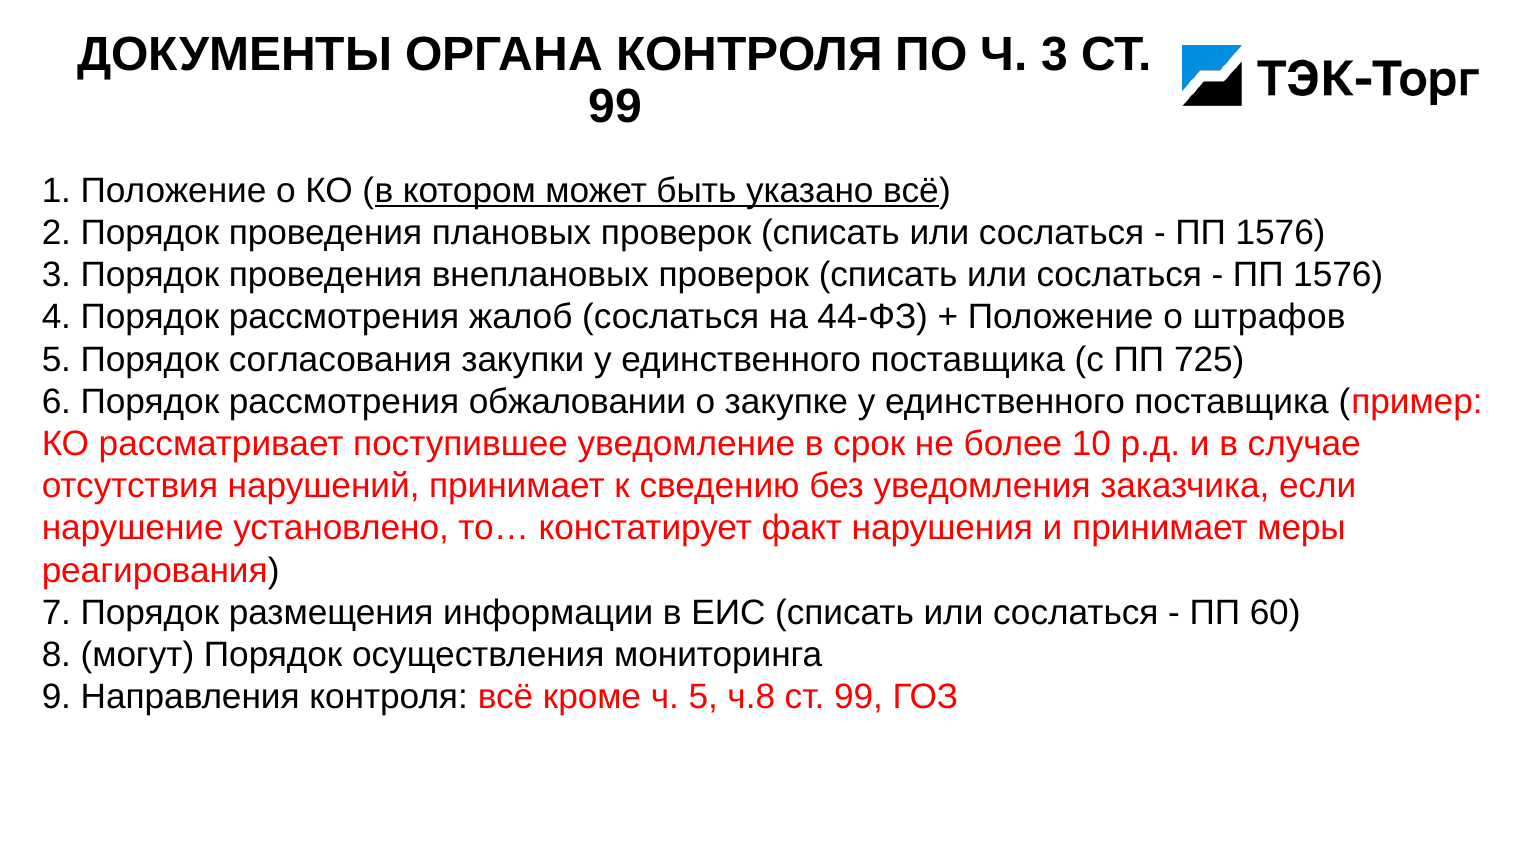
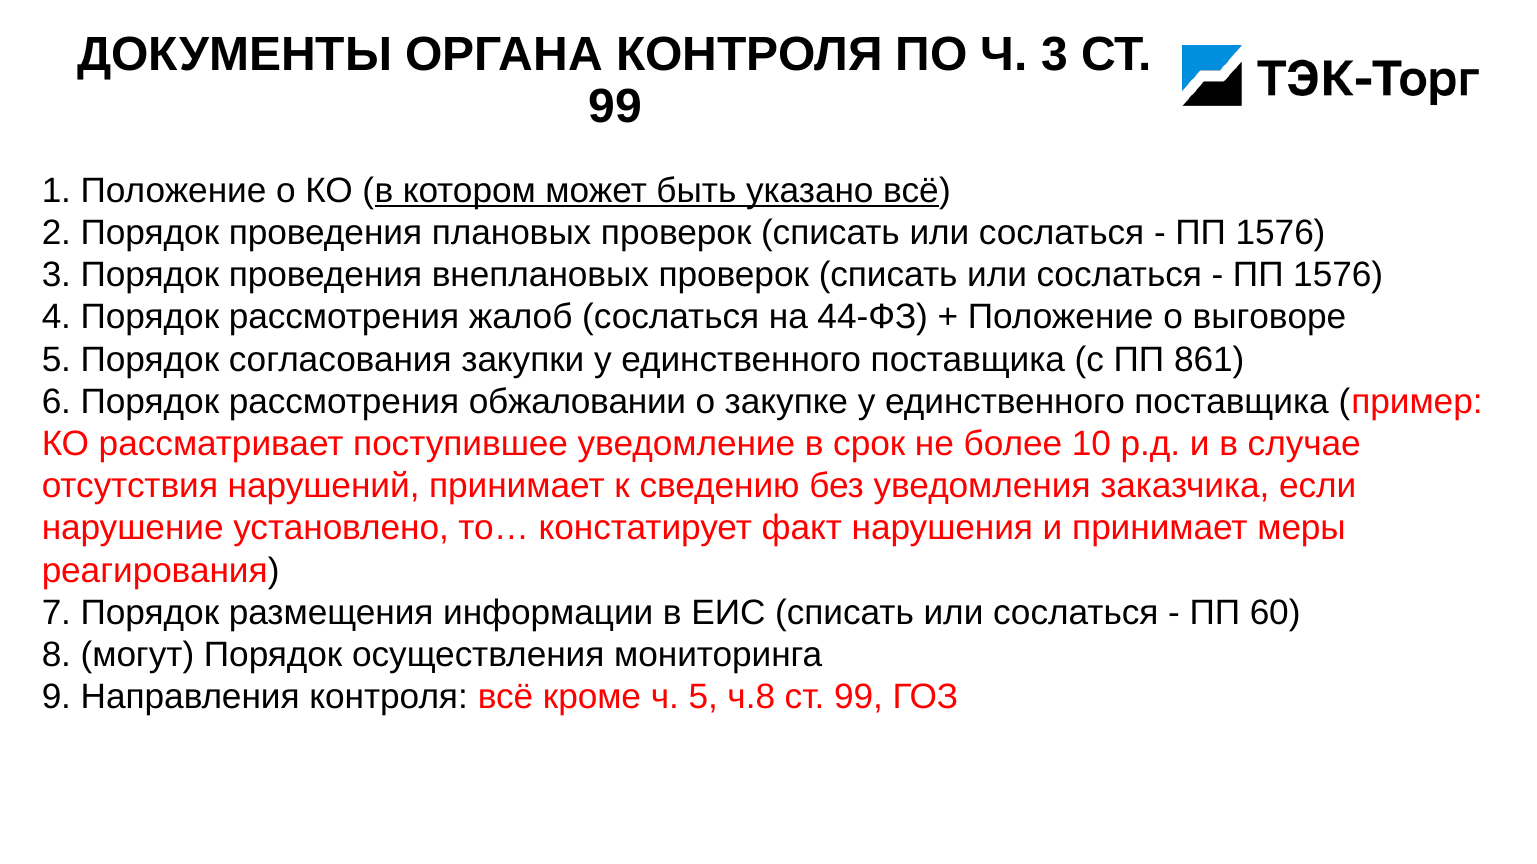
штрафов: штрафов -> выговоре (1269, 317)
725: 725 -> 861 (1209, 360)
